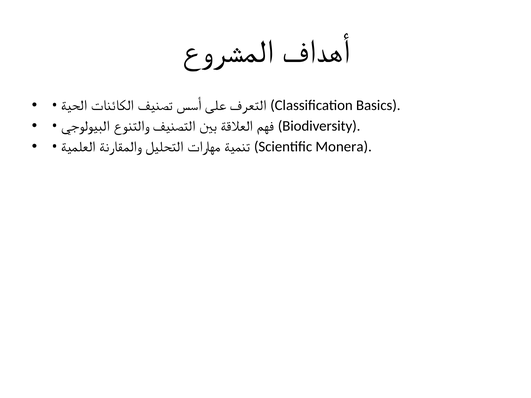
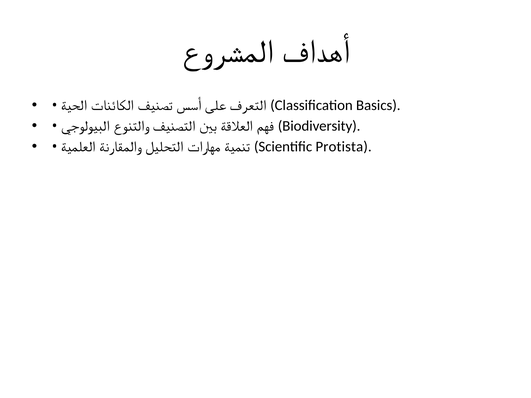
Monera: Monera -> Protista (344, 147)
